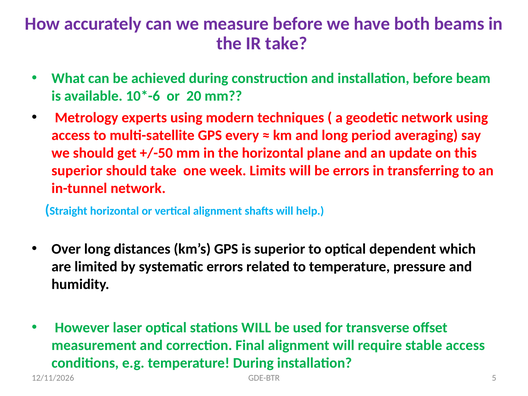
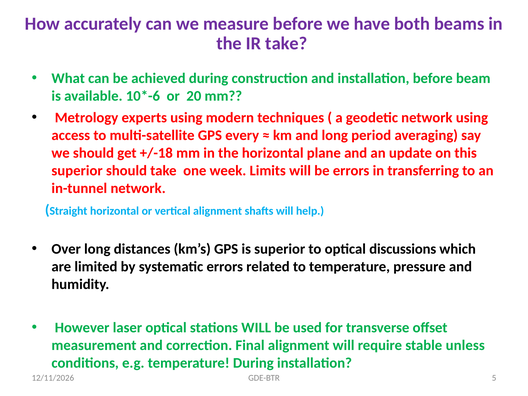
+/-50: +/-50 -> +/-18 (156, 153)
dependent: dependent -> discussions (403, 249)
stable access: access -> unless (465, 345)
